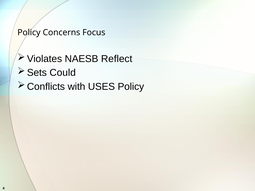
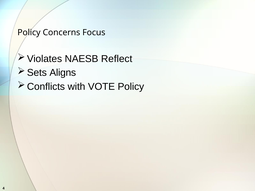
Could: Could -> Aligns (63, 73)
USES: USES -> VOTE (101, 87)
